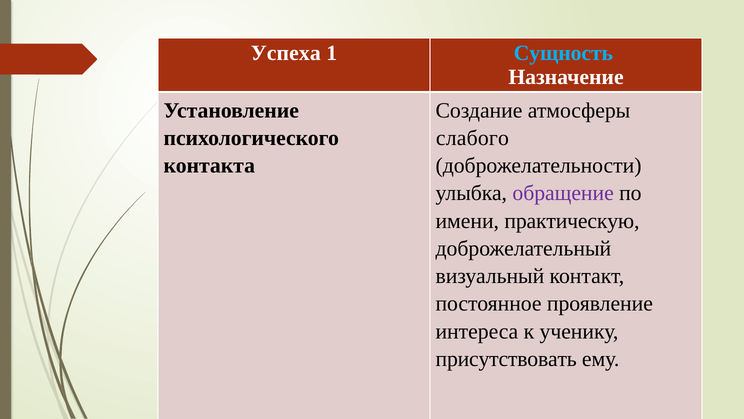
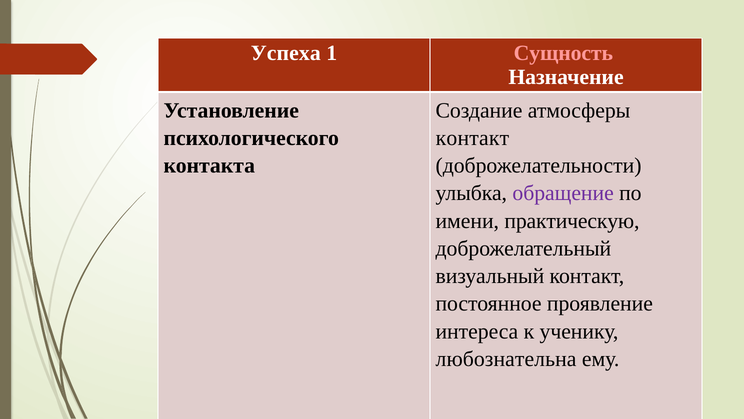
Сущность colour: light blue -> pink (563, 53)
слабого: слабого -> контакт (472, 138)
присутствовать: присутствовать -> любознательна (506, 359)
